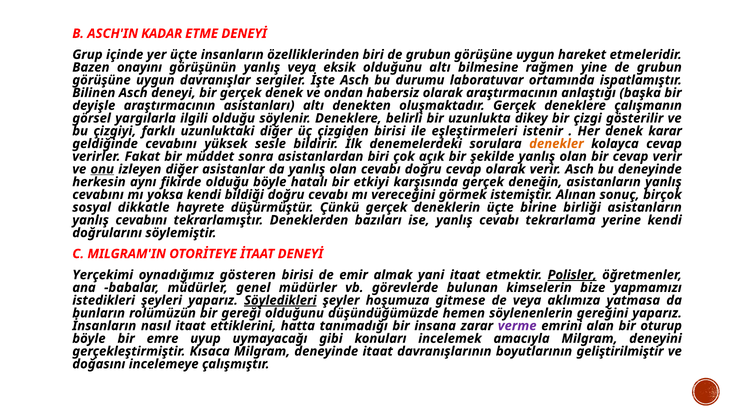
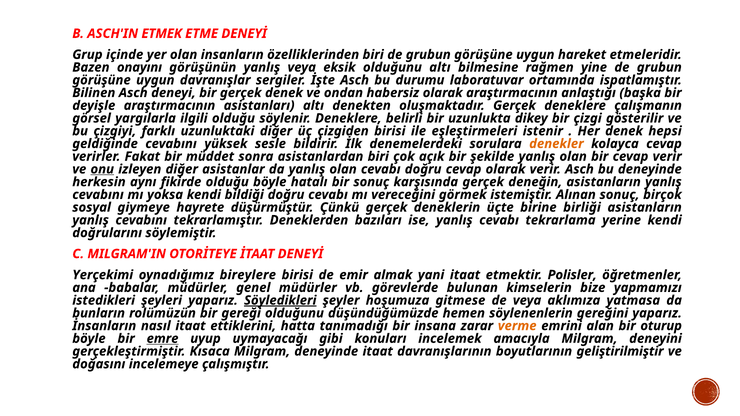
KADAR: KADAR -> ETMEK (162, 34)
yer üçte: üçte -> olan (184, 55)
karar: karar -> hepsi (665, 131)
bir etkiyi: etkiyi -> sonuç (371, 182)
dikkatle: dikkatle -> giymeye (144, 207)
gösteren: gösteren -> bireylere (248, 275)
Polisler underline: present -> none (572, 275)
verme colour: purple -> orange (517, 326)
emre underline: none -> present (163, 339)
